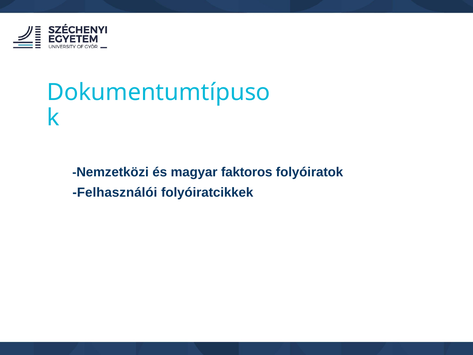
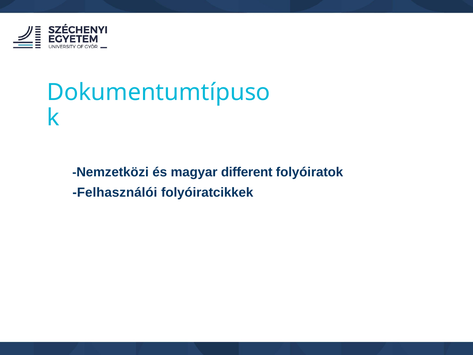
faktoros: faktoros -> different (247, 172)
